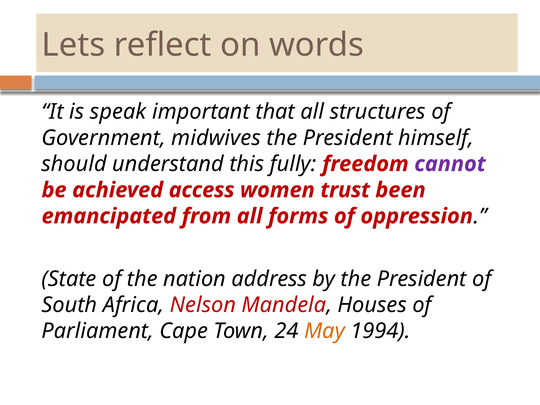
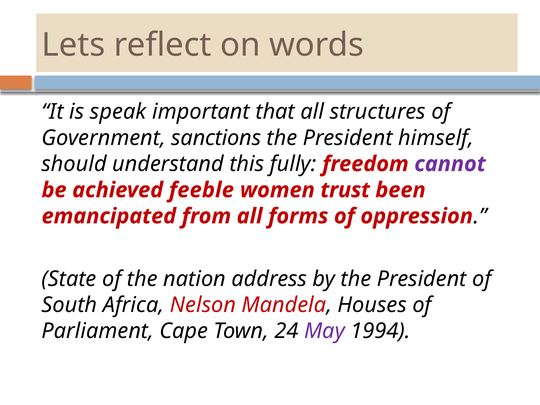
midwives: midwives -> sanctions (216, 138)
access: access -> feeble (201, 190)
May colour: orange -> purple (324, 331)
